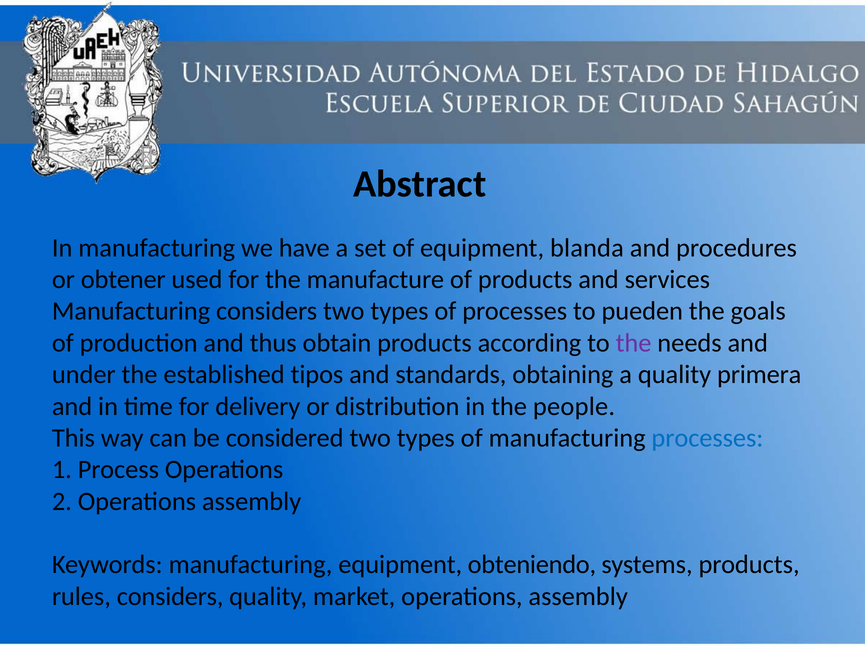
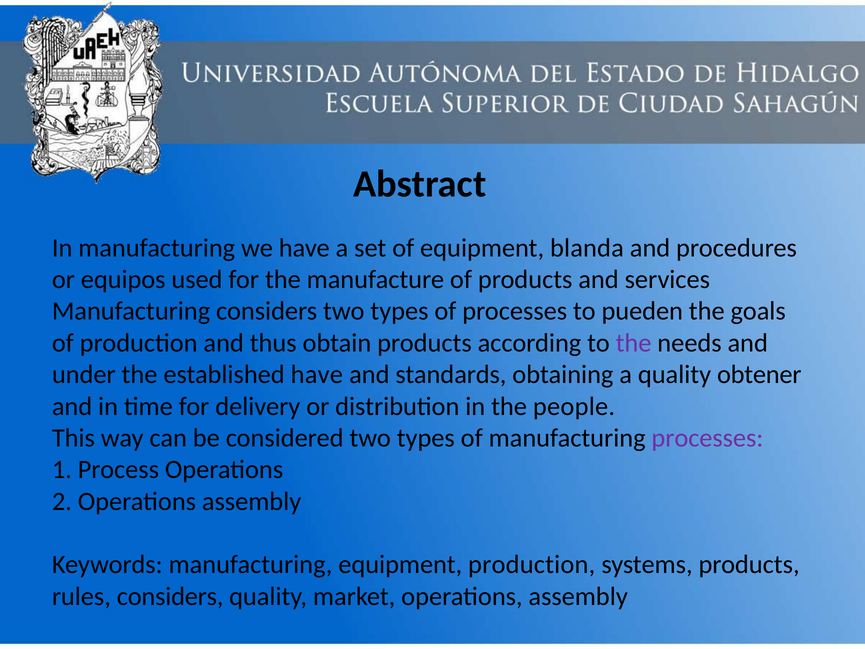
obtener: obtener -> equipos (123, 279)
established tipos: tipos -> have (317, 374)
primera: primera -> obtener (759, 374)
processes colour: blue -> purple (707, 438)
equipment obteniendo: obteniendo -> production (532, 564)
